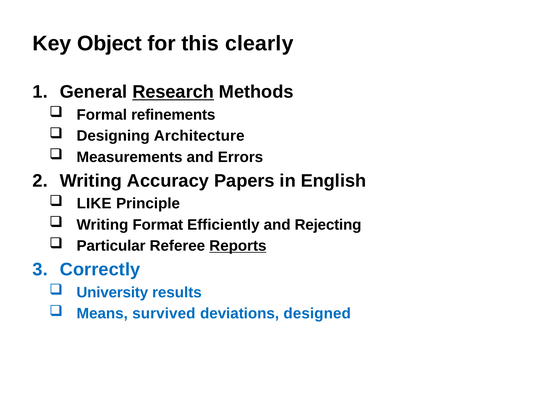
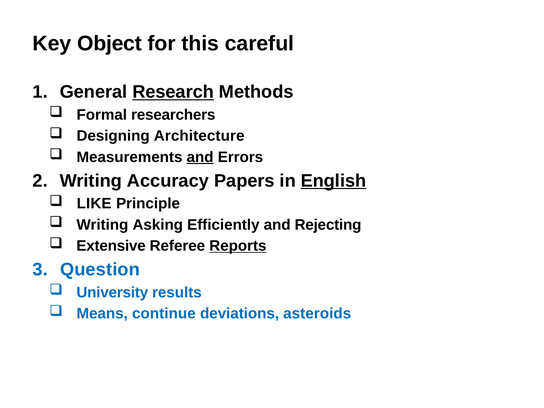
clearly: clearly -> careful (259, 44)
refinements: refinements -> researchers (173, 115)
and underline: none -> present (200, 157)
English underline: none -> present (333, 181)
Format: Format -> Asking (158, 225)
Particular: Particular -> Extensive (111, 246)
Correctly: Correctly -> Question (100, 270)
survived: survived -> continue (164, 314)
designed: designed -> asteroids (317, 314)
